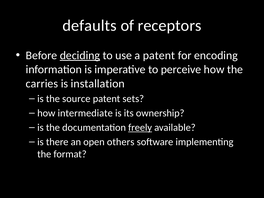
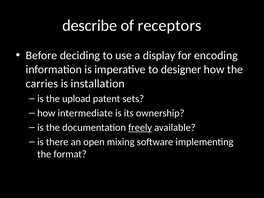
defaults: defaults -> describe (90, 26)
deciding underline: present -> none (80, 55)
a patent: patent -> display (159, 55)
perceive: perceive -> designer (181, 69)
source: source -> upload (76, 99)
others: others -> mixing (121, 142)
